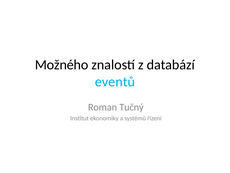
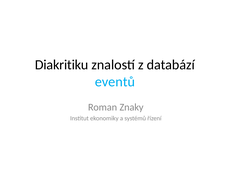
Možného: Možného -> Diakritiku (62, 65)
Tučný: Tučný -> Znaky (132, 107)
